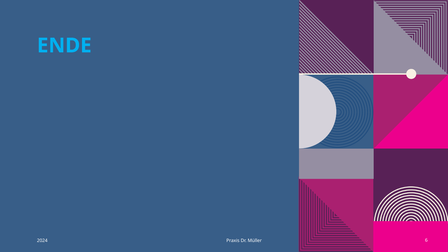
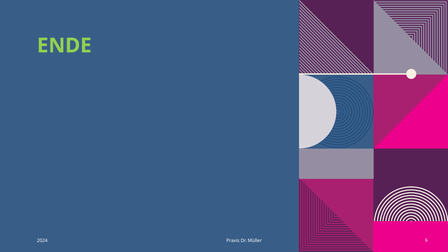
ENDE colour: light blue -> light green (64, 46)
